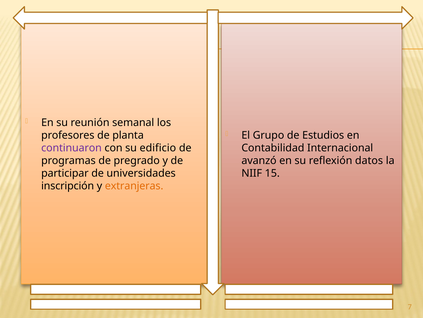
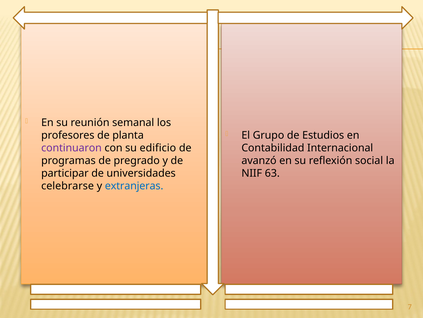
datos: datos -> social (369, 160)
15: 15 -> 63 (272, 173)
inscripción: inscripción -> celebrarse (68, 186)
extranjeras colour: orange -> blue (134, 186)
